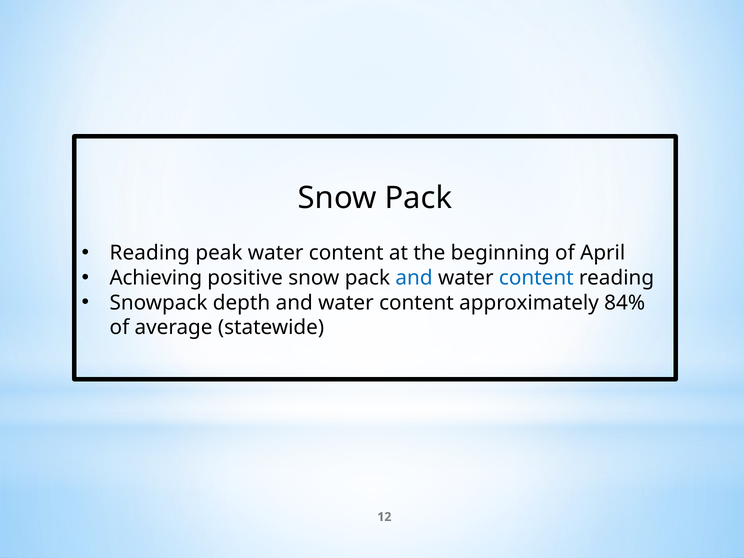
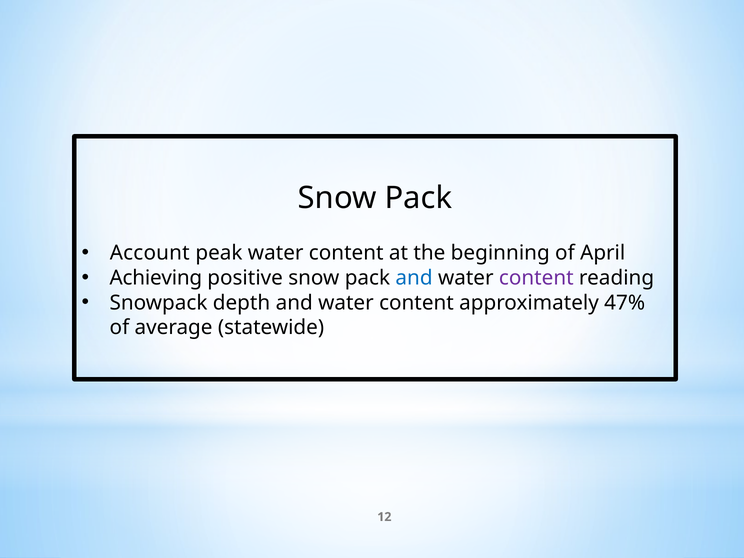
Reading: Reading -> Account (150, 253)
content colour: blue -> purple (536, 278)
84%: 84% -> 47% (625, 303)
